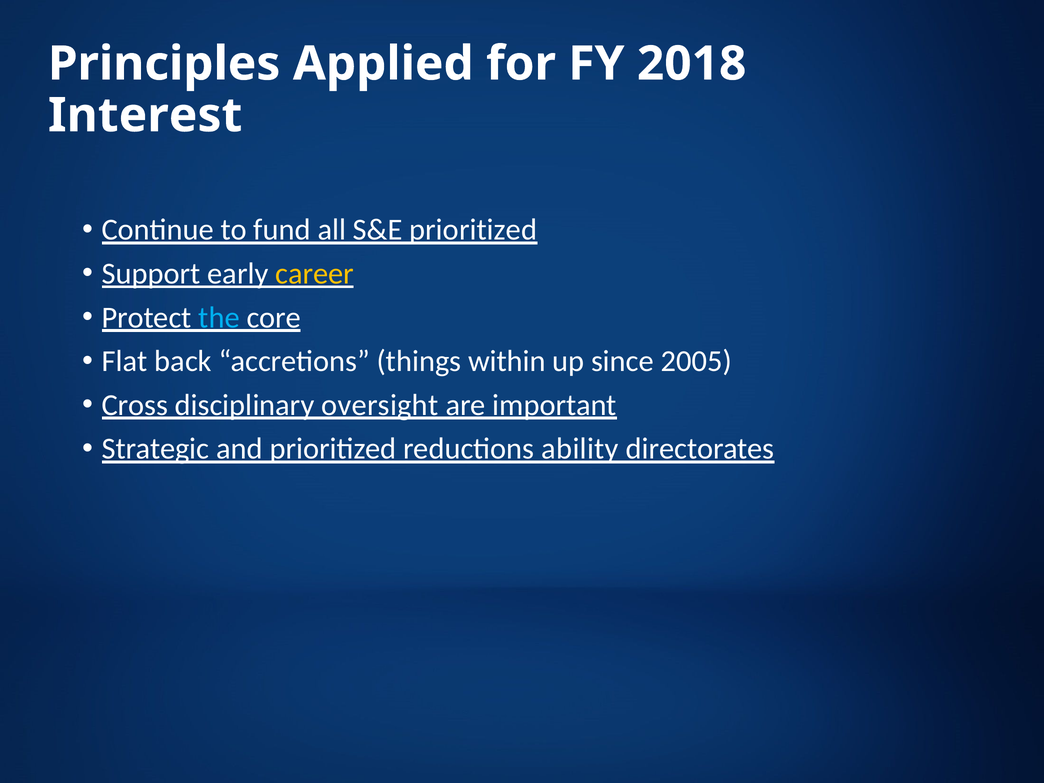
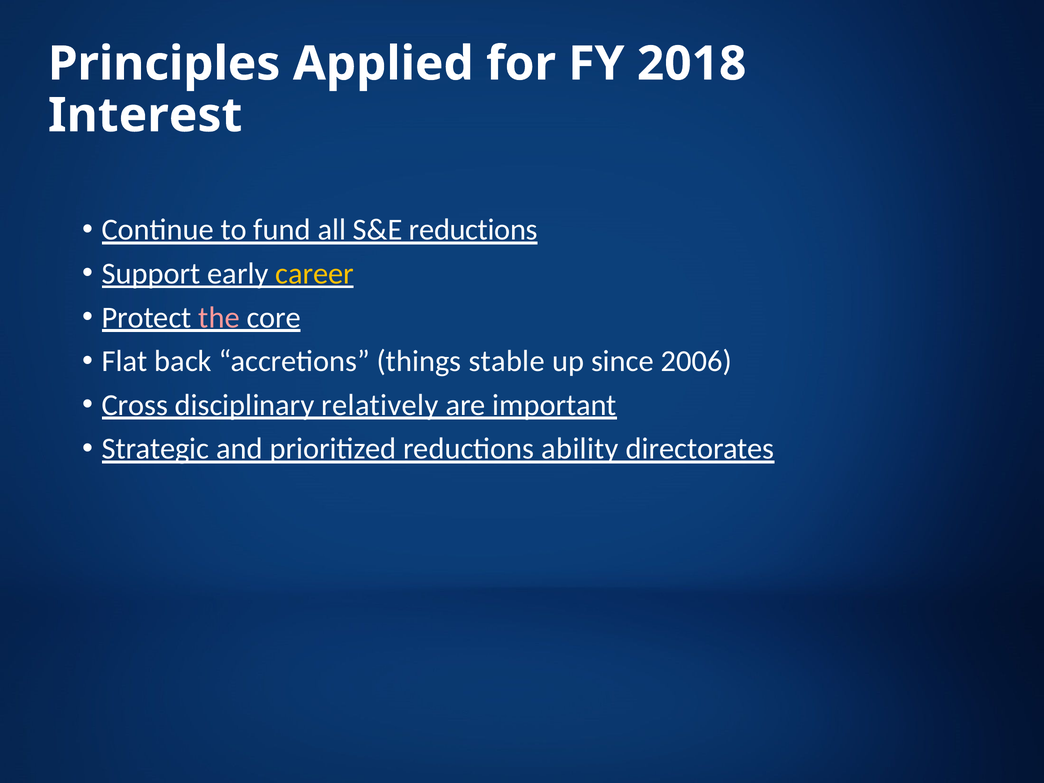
S&E prioritized: prioritized -> reductions (473, 230)
the colour: light blue -> pink (219, 317)
within: within -> stable (507, 361)
2005: 2005 -> 2006 (696, 361)
oversight: oversight -> relatively (380, 405)
